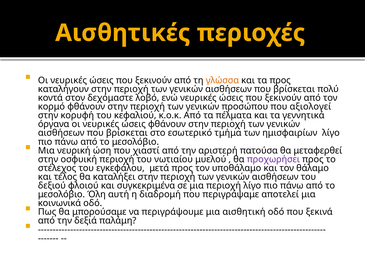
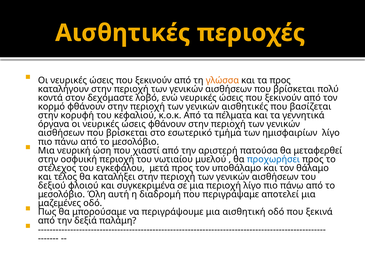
γενικών προσώπου: προσώπου -> αισθητικές (245, 107)
αξιολογεί: αξιολογεί -> βασίζεται (310, 107)
προχωρήσει colour: purple -> blue (273, 159)
κοινωνικά: κοινωνικά -> μαζεμένες (59, 203)
